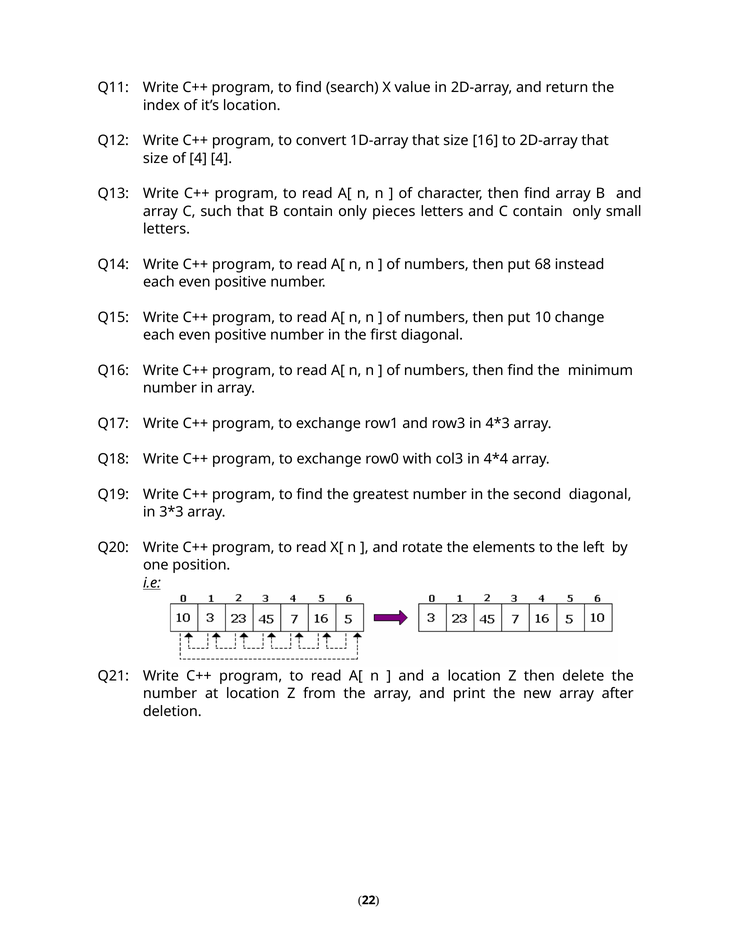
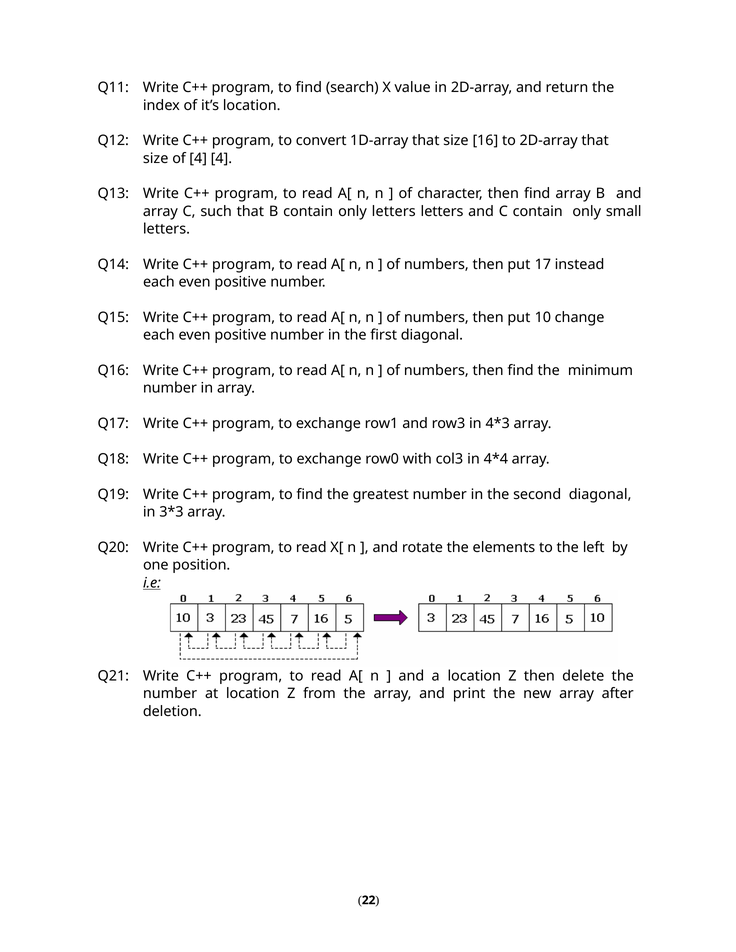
only pieces: pieces -> letters (394, 211)
68: 68 -> 17 (543, 265)
